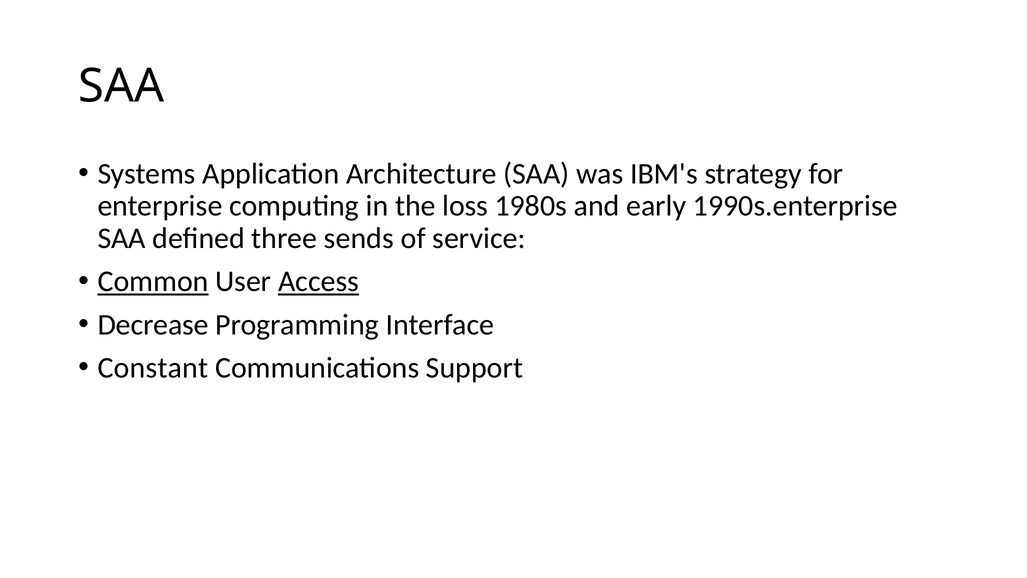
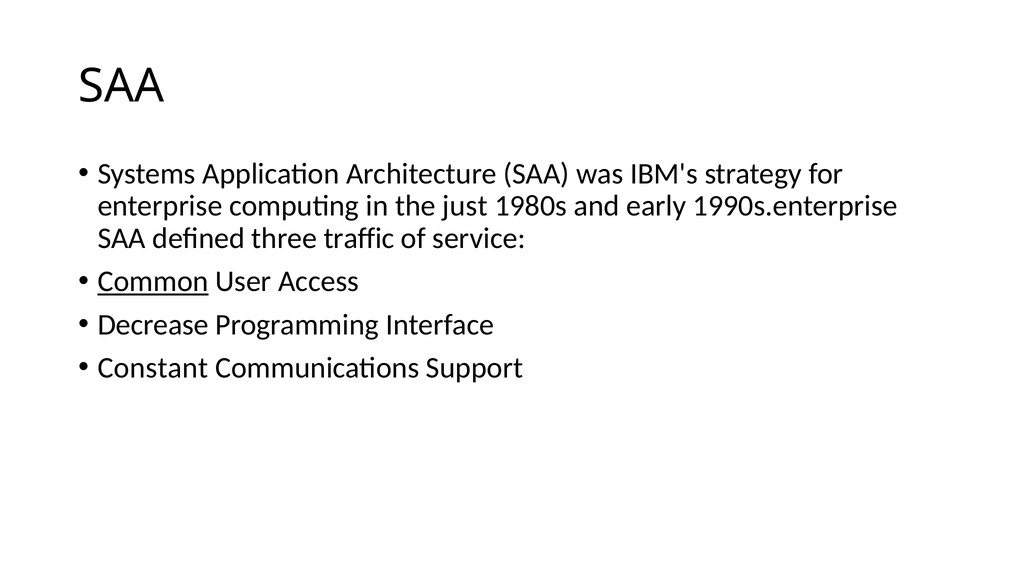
loss: loss -> just (465, 206)
sends: sends -> traffic (359, 238)
Access underline: present -> none (319, 281)
